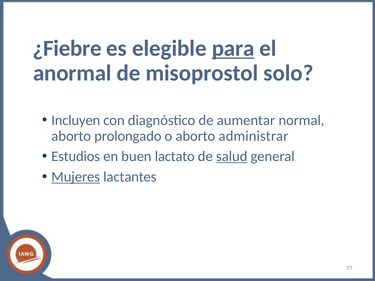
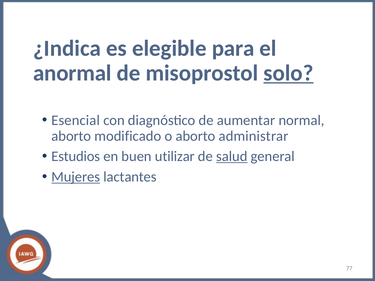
¿Fiebre: ¿Fiebre -> ¿Indica (67, 48)
para underline: present -> none (233, 48)
solo underline: none -> present (288, 73)
Incluyen: Incluyen -> Esencial (76, 120)
prolongado: prolongado -> modificado (128, 136)
lactato: lactato -> utilizar (175, 157)
